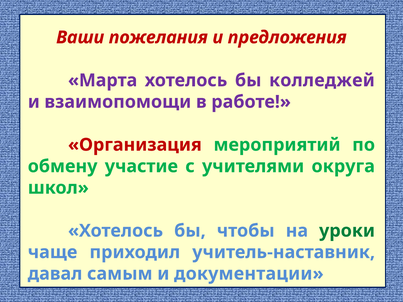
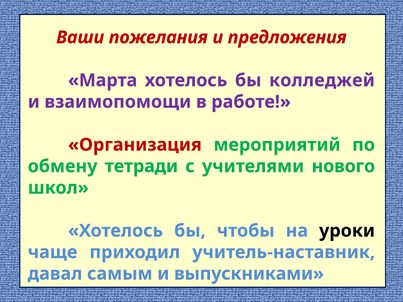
участие: участие -> тетради (141, 166)
округа: округа -> нового (343, 166)
уроки colour: green -> black (347, 231)
документации: документации -> выпускниками (249, 274)
